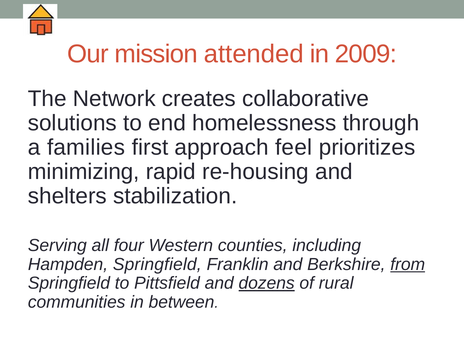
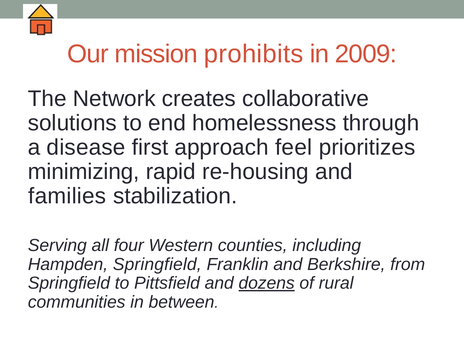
attended: attended -> prohibits (254, 54)
families: families -> disease (86, 147)
shelters: shelters -> families (67, 196)
from underline: present -> none (408, 264)
